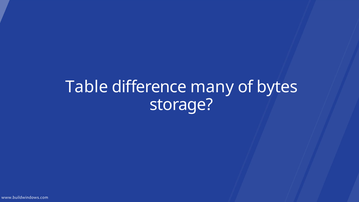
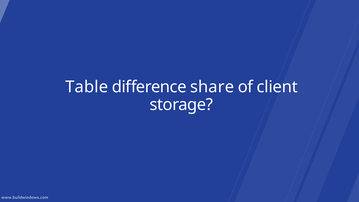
many: many -> share (212, 87)
bytes: bytes -> client (277, 87)
